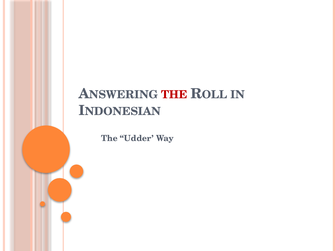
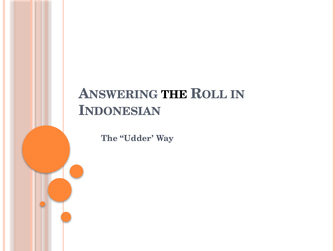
THE colour: red -> black (174, 95)
